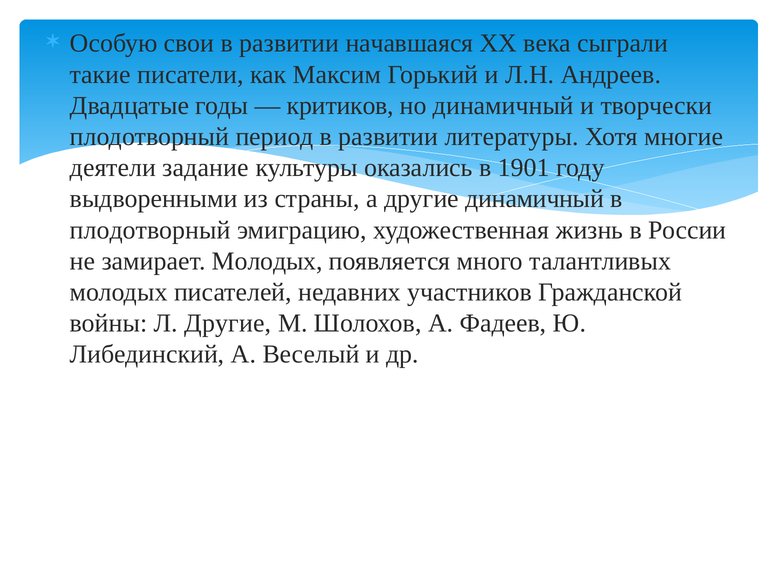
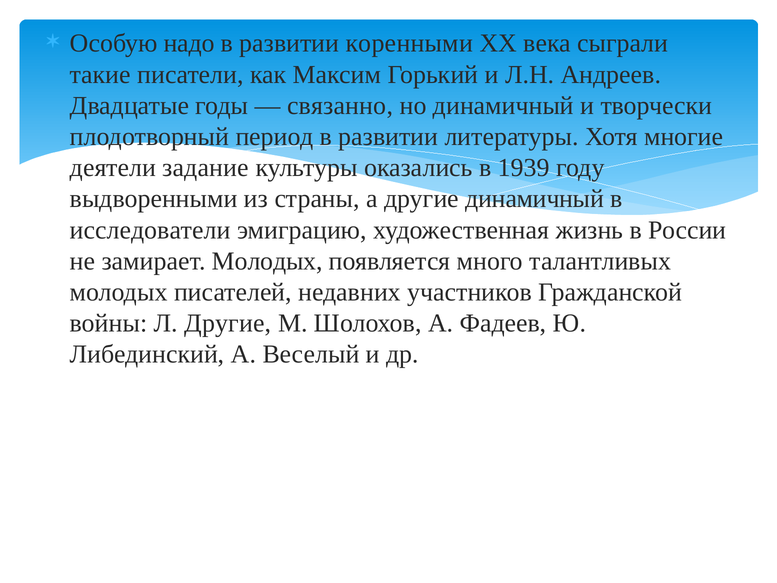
свои: свои -> надо (189, 43)
начавшаяся: начавшаяся -> коренными (409, 43)
критиков: критиков -> связанно (340, 106)
1901: 1901 -> 1939 (524, 168)
плодотворный: плодотворный -> исследователи (150, 230)
